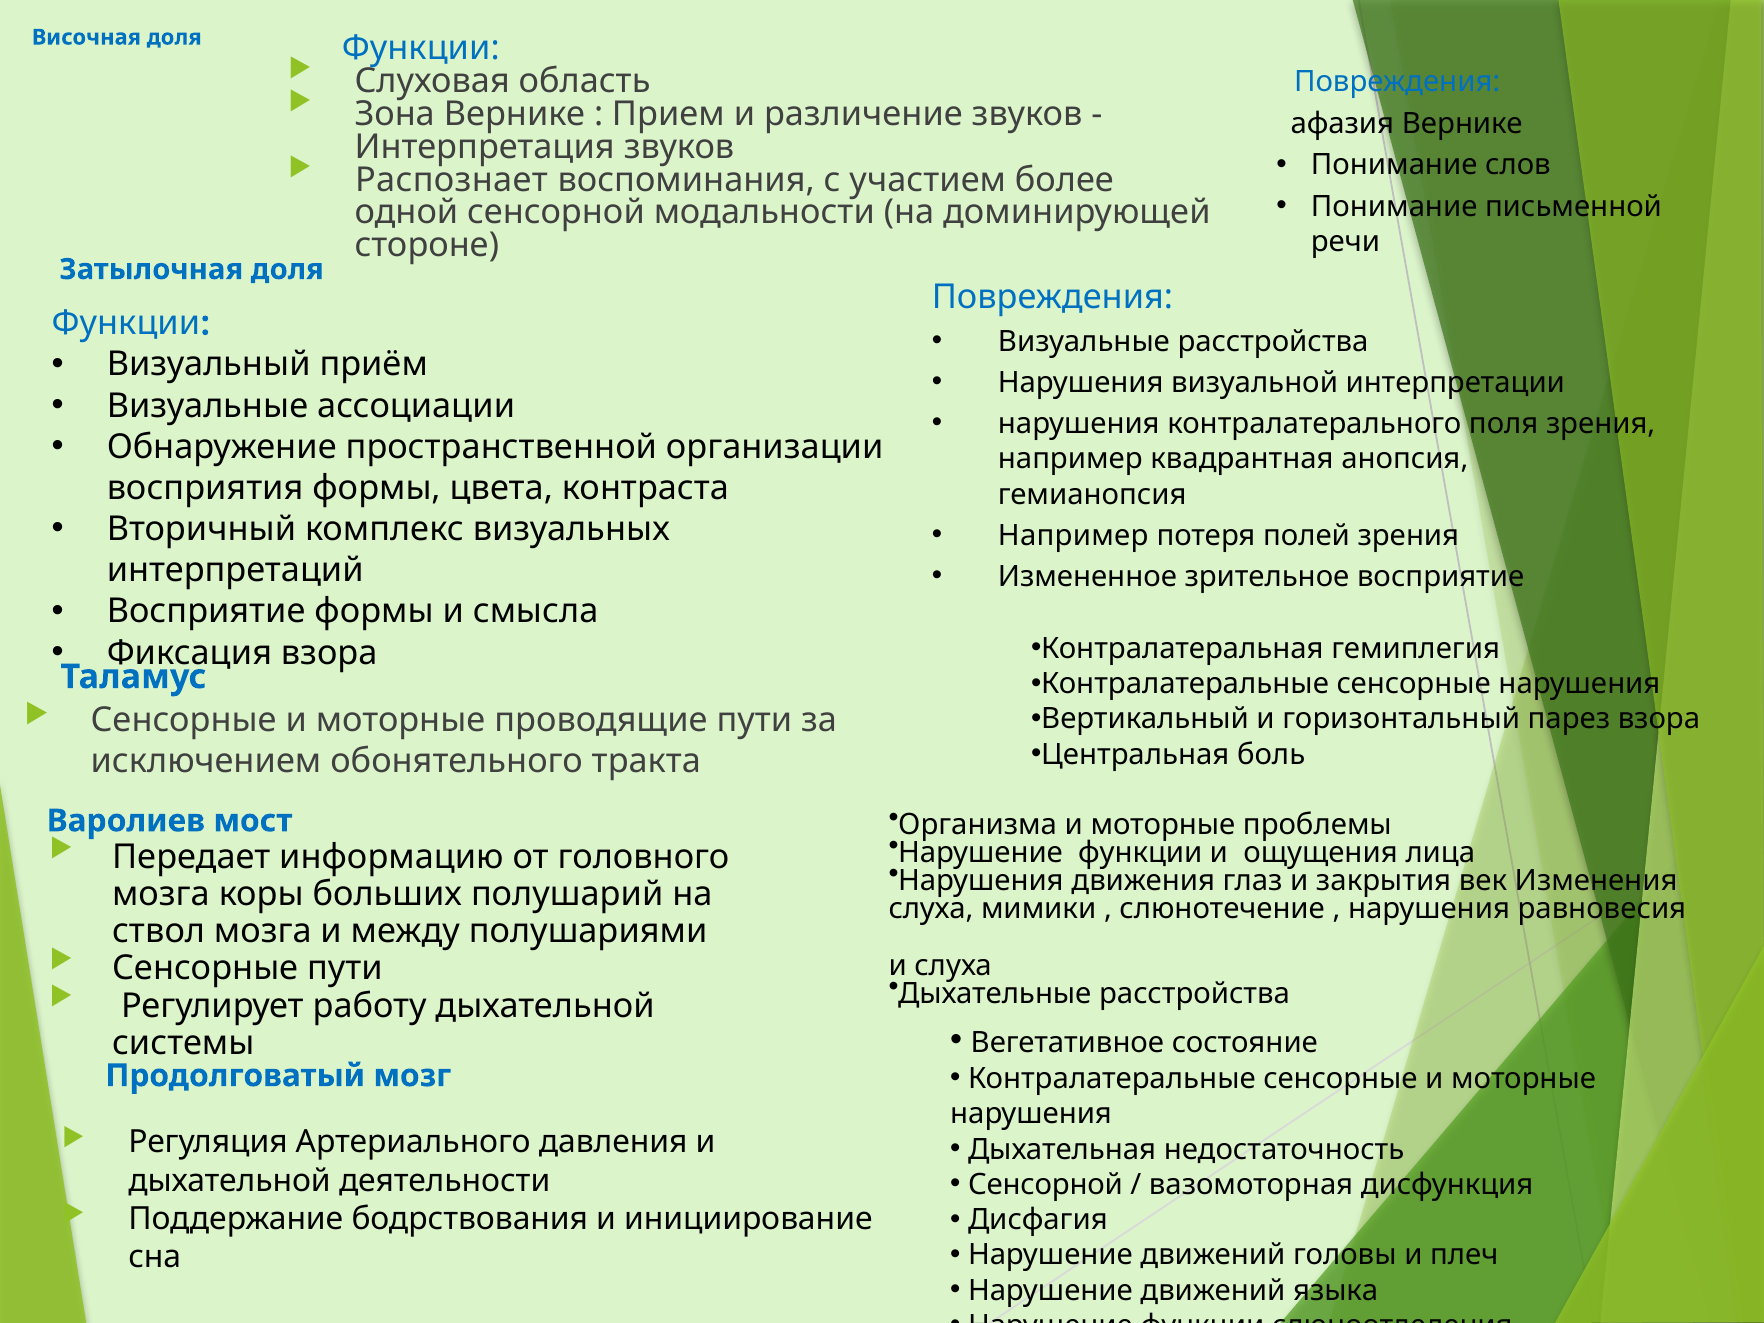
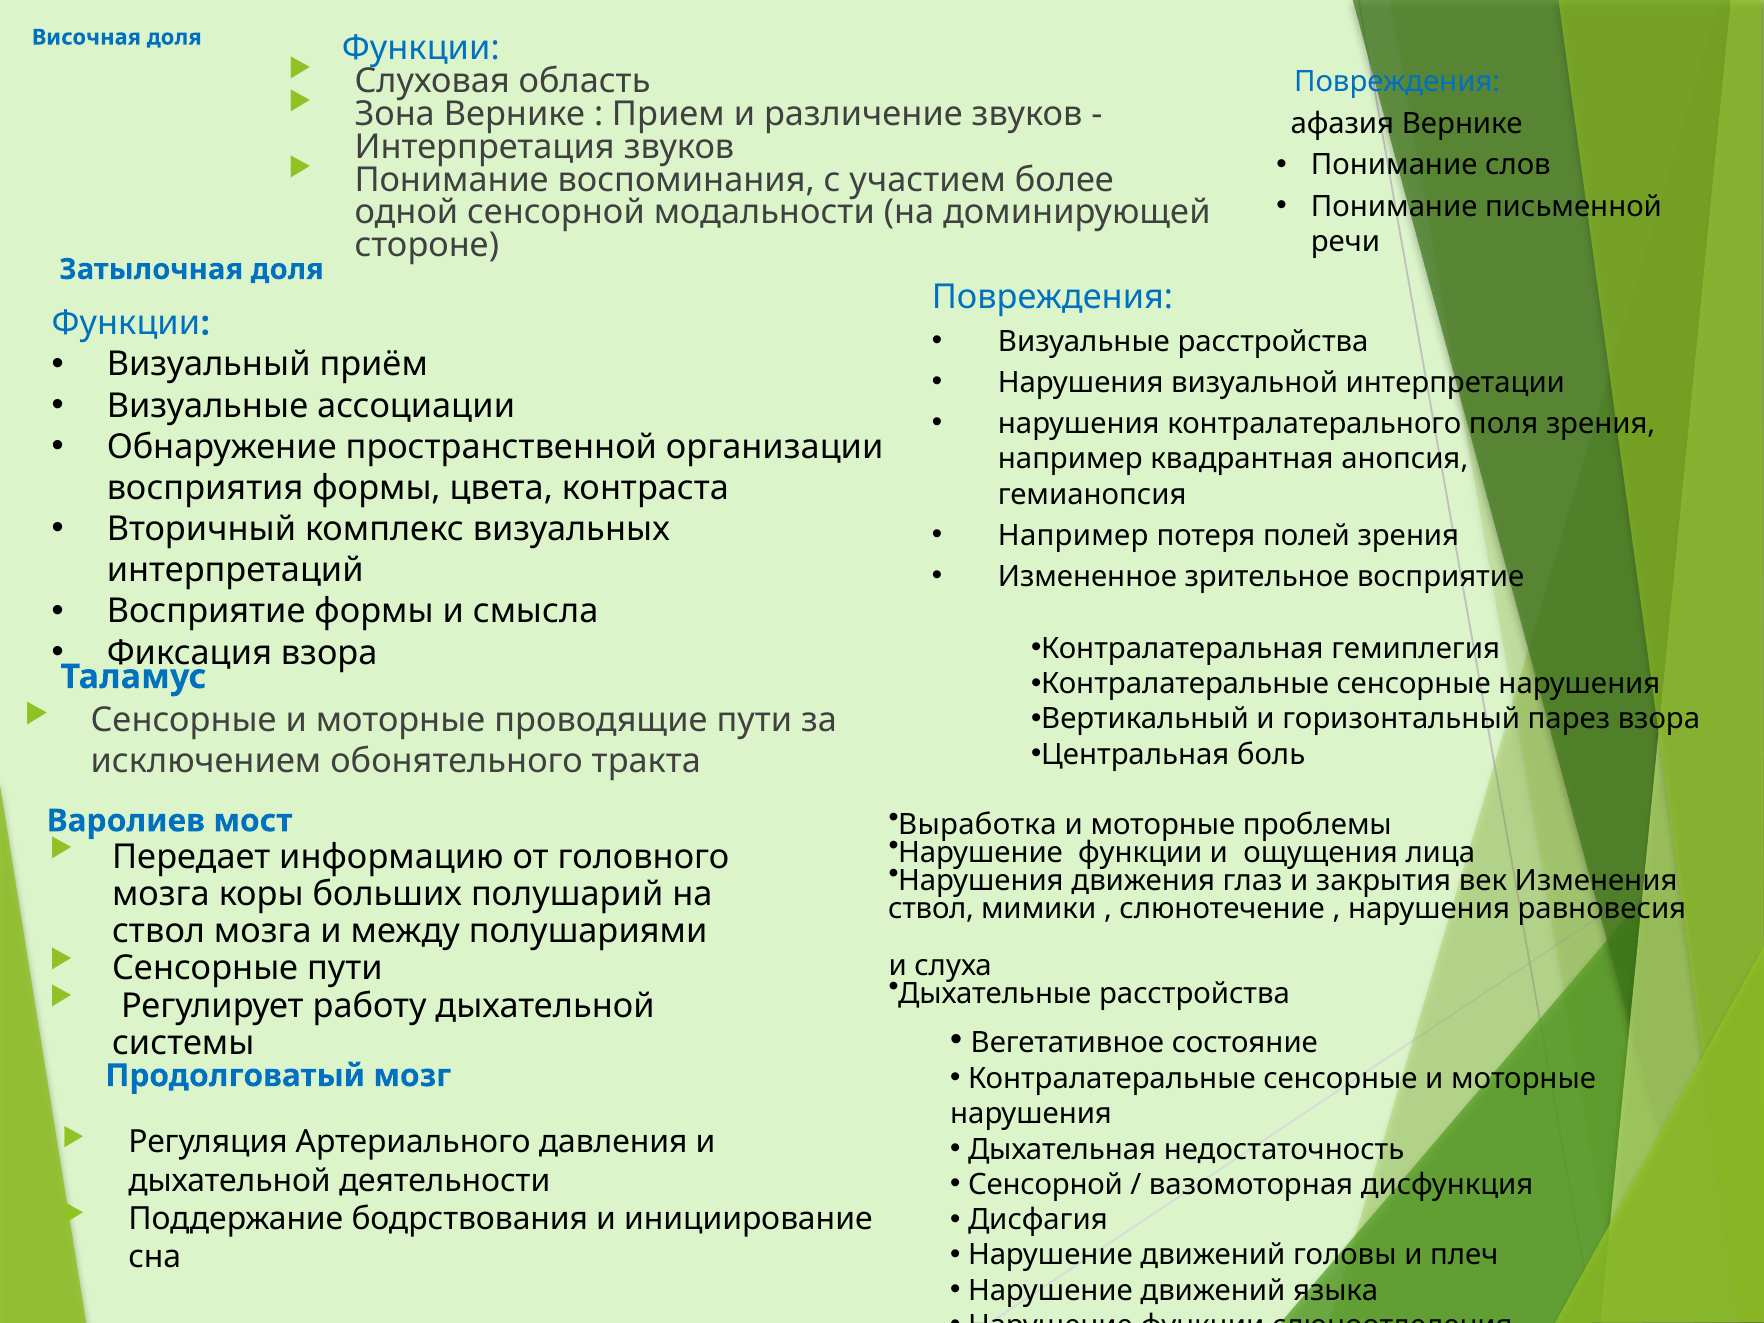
Распознает: Распознает -> Понимание (452, 180)
Организма: Организма -> Выработка (977, 825)
слуха: слуха -> ствол (931, 909)
